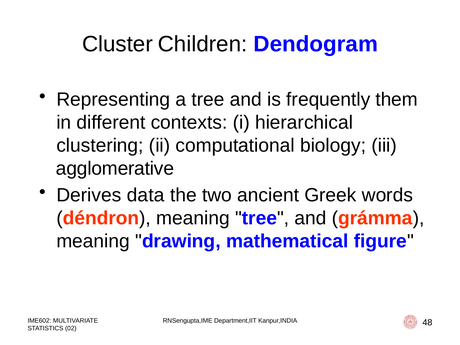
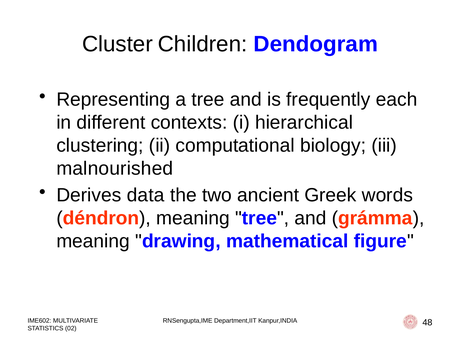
them: them -> each (397, 99)
agglomerative: agglomerative -> malnourished (115, 168)
